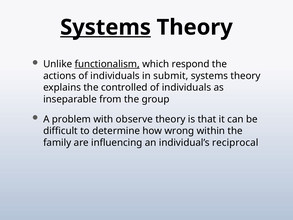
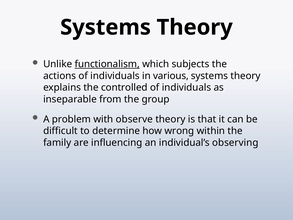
Systems underline: present -> none (106, 27)
respond: respond -> subjects (191, 64)
submit: submit -> various (171, 76)
reciprocal: reciprocal -> observing (235, 142)
